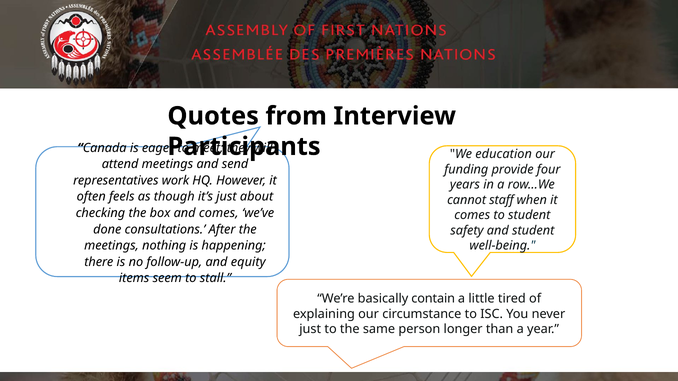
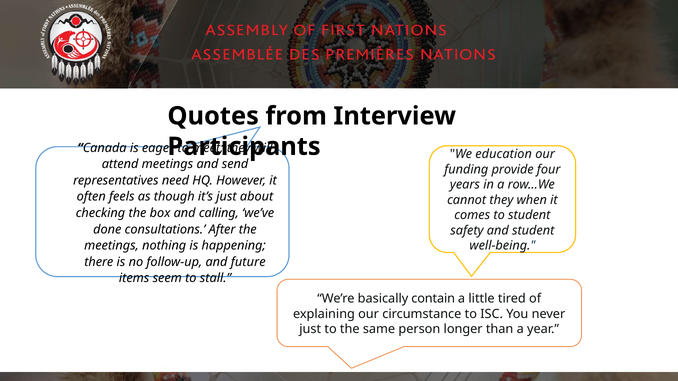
work: work -> need (175, 181)
cannot staff: staff -> they (501, 200)
and comes: comes -> calling (219, 213)
equity: equity -> future (248, 262)
